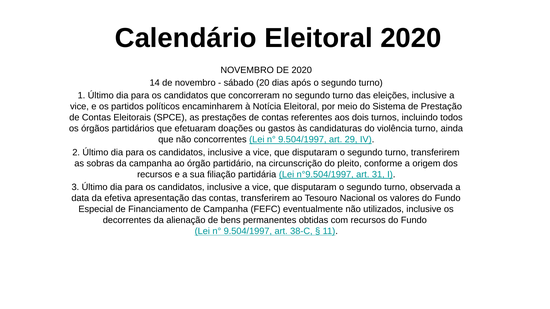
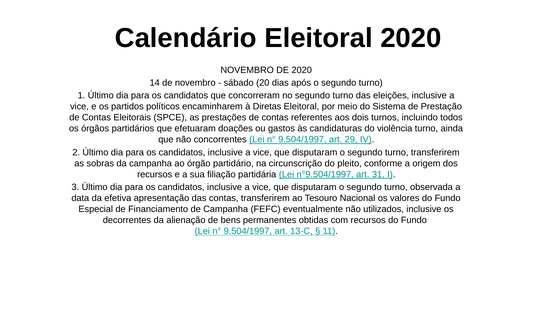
Notícia: Notícia -> Diretas (267, 107)
38-C: 38-C -> 13-C (301, 231)
